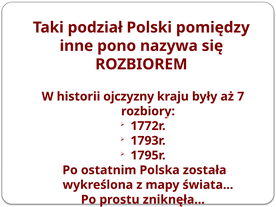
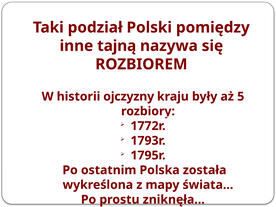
pono: pono -> tajną (117, 46)
7: 7 -> 5 (241, 96)
